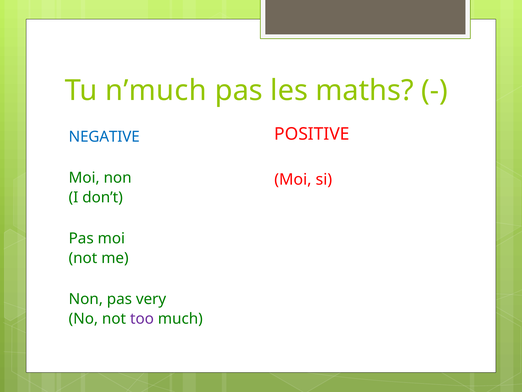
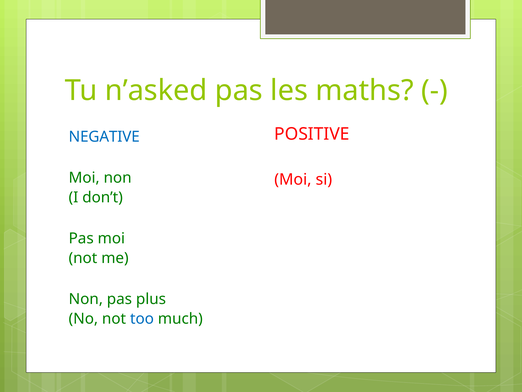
n’much: n’much -> n’asked (156, 90)
very: very -> plus (151, 299)
too colour: purple -> blue (142, 318)
